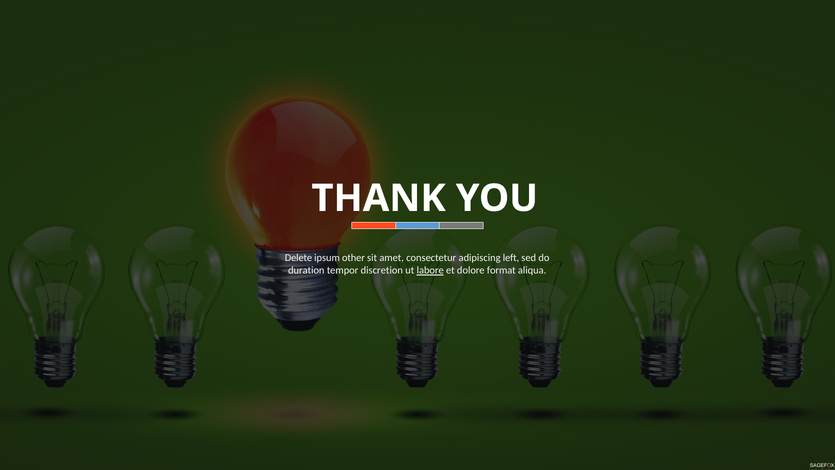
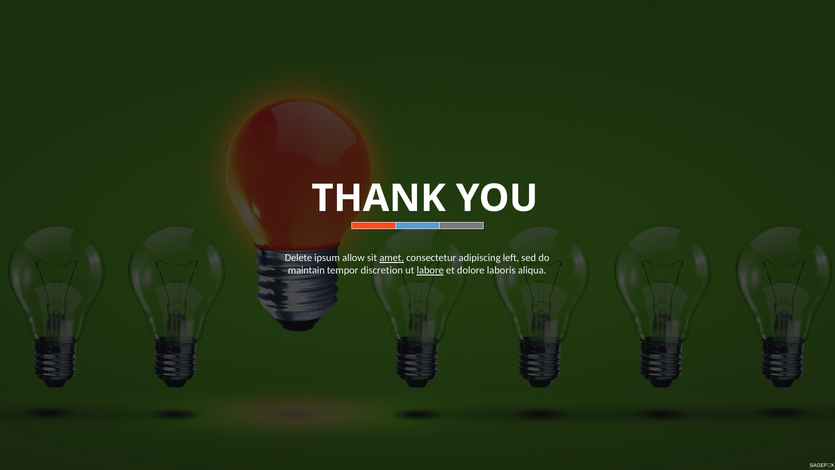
other: other -> allow (353, 258)
amet underline: none -> present (392, 258)
duration: duration -> maintain (306, 270)
format: format -> laboris (501, 270)
